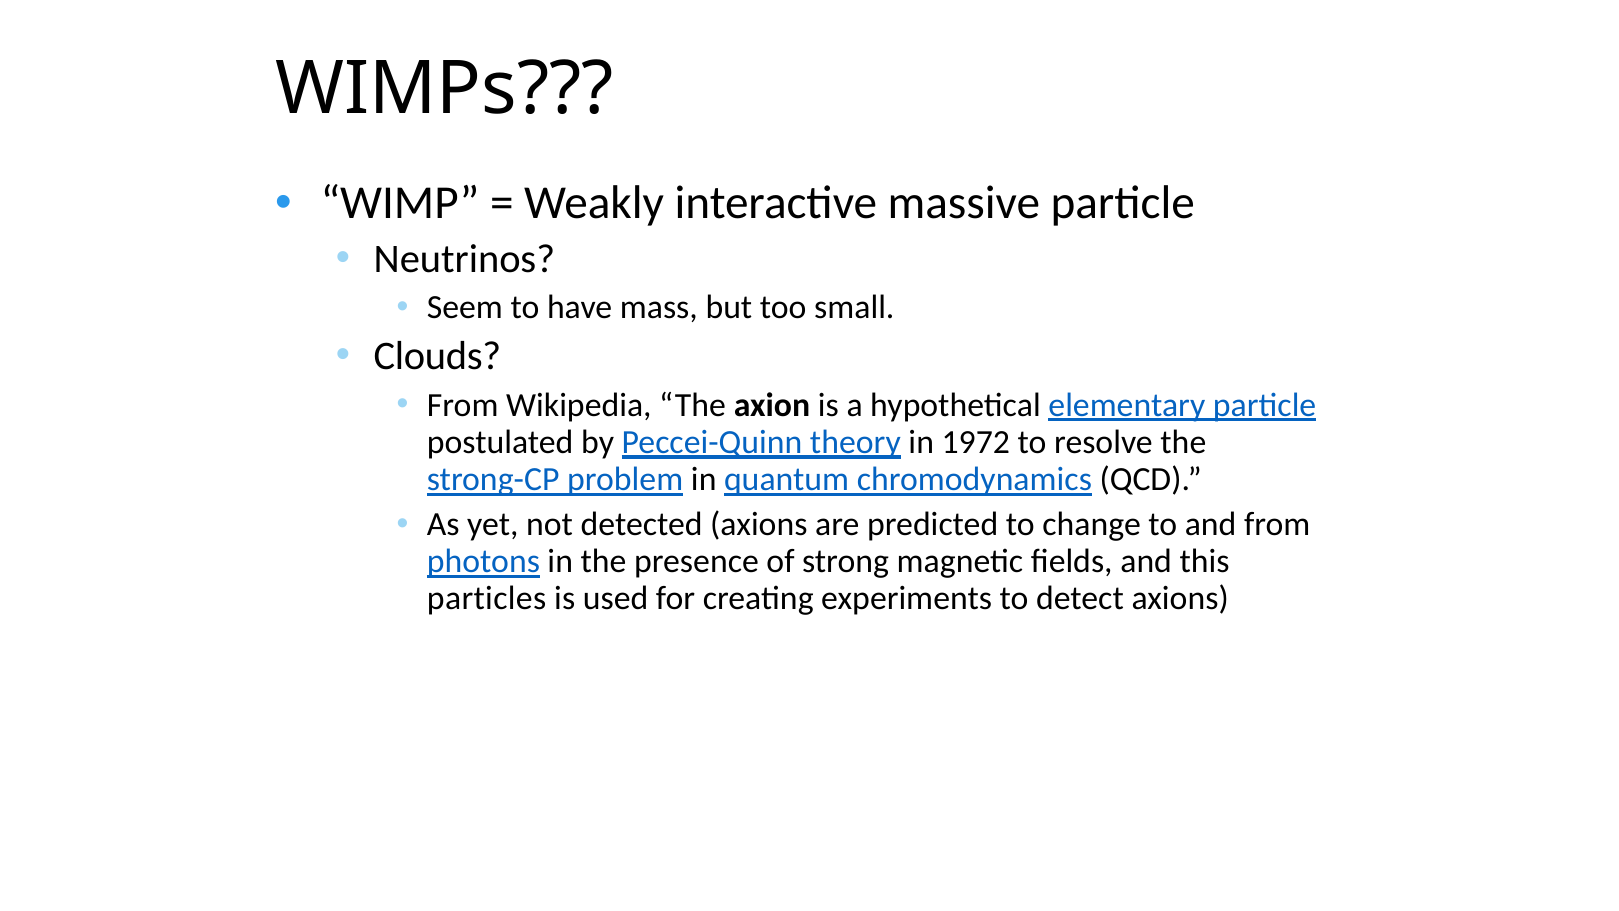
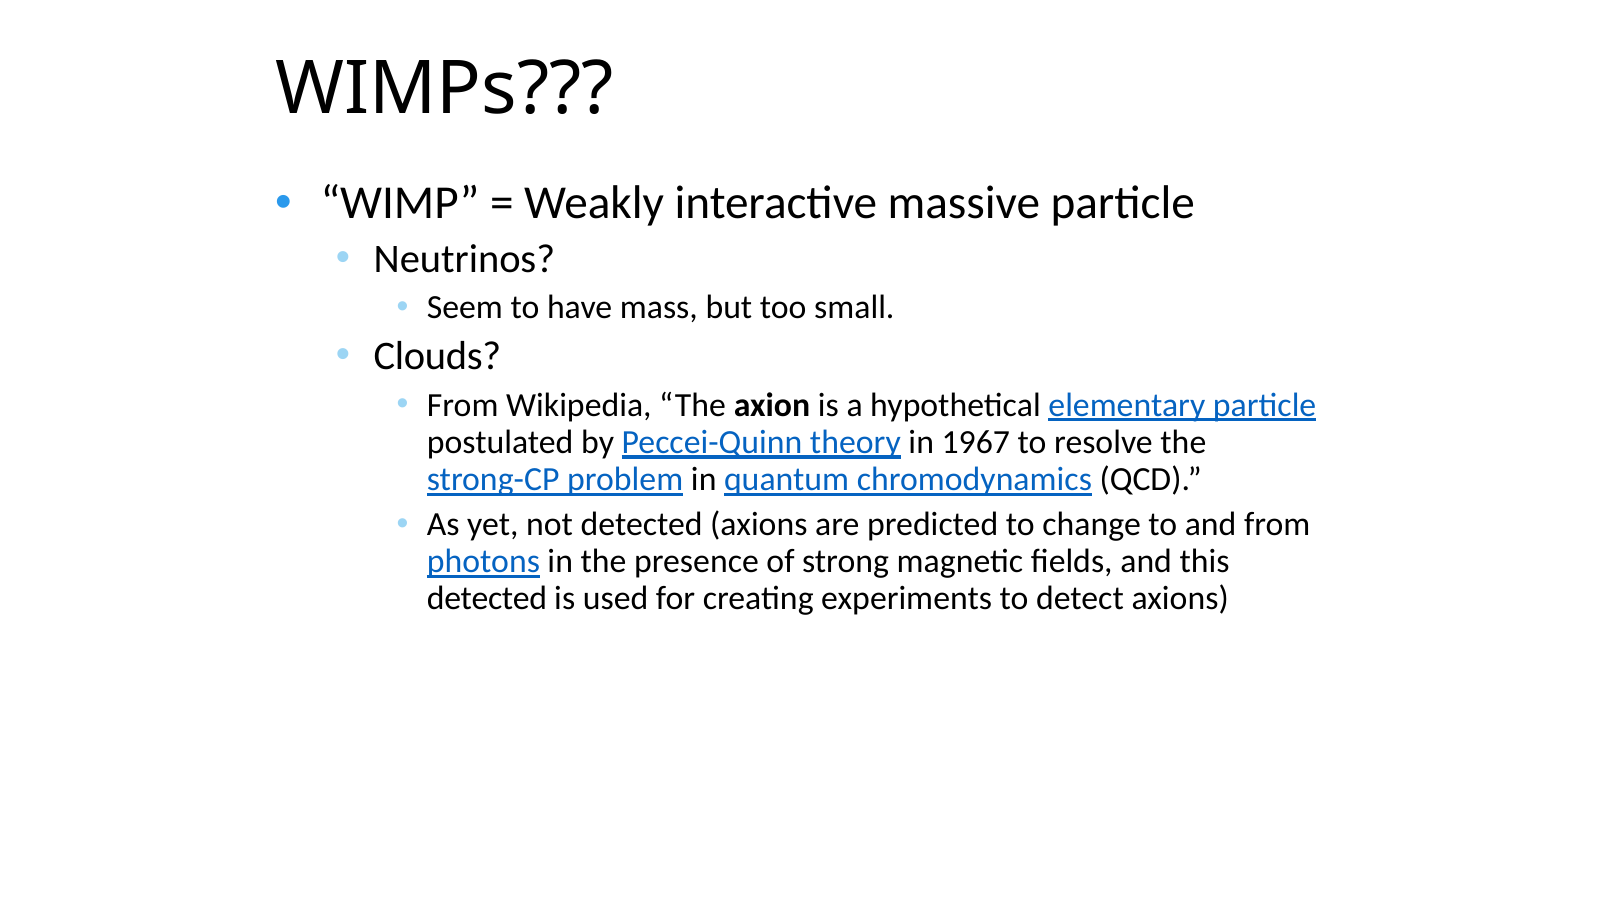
1972: 1972 -> 1967 (976, 442)
particles: particles -> detected (487, 598)
